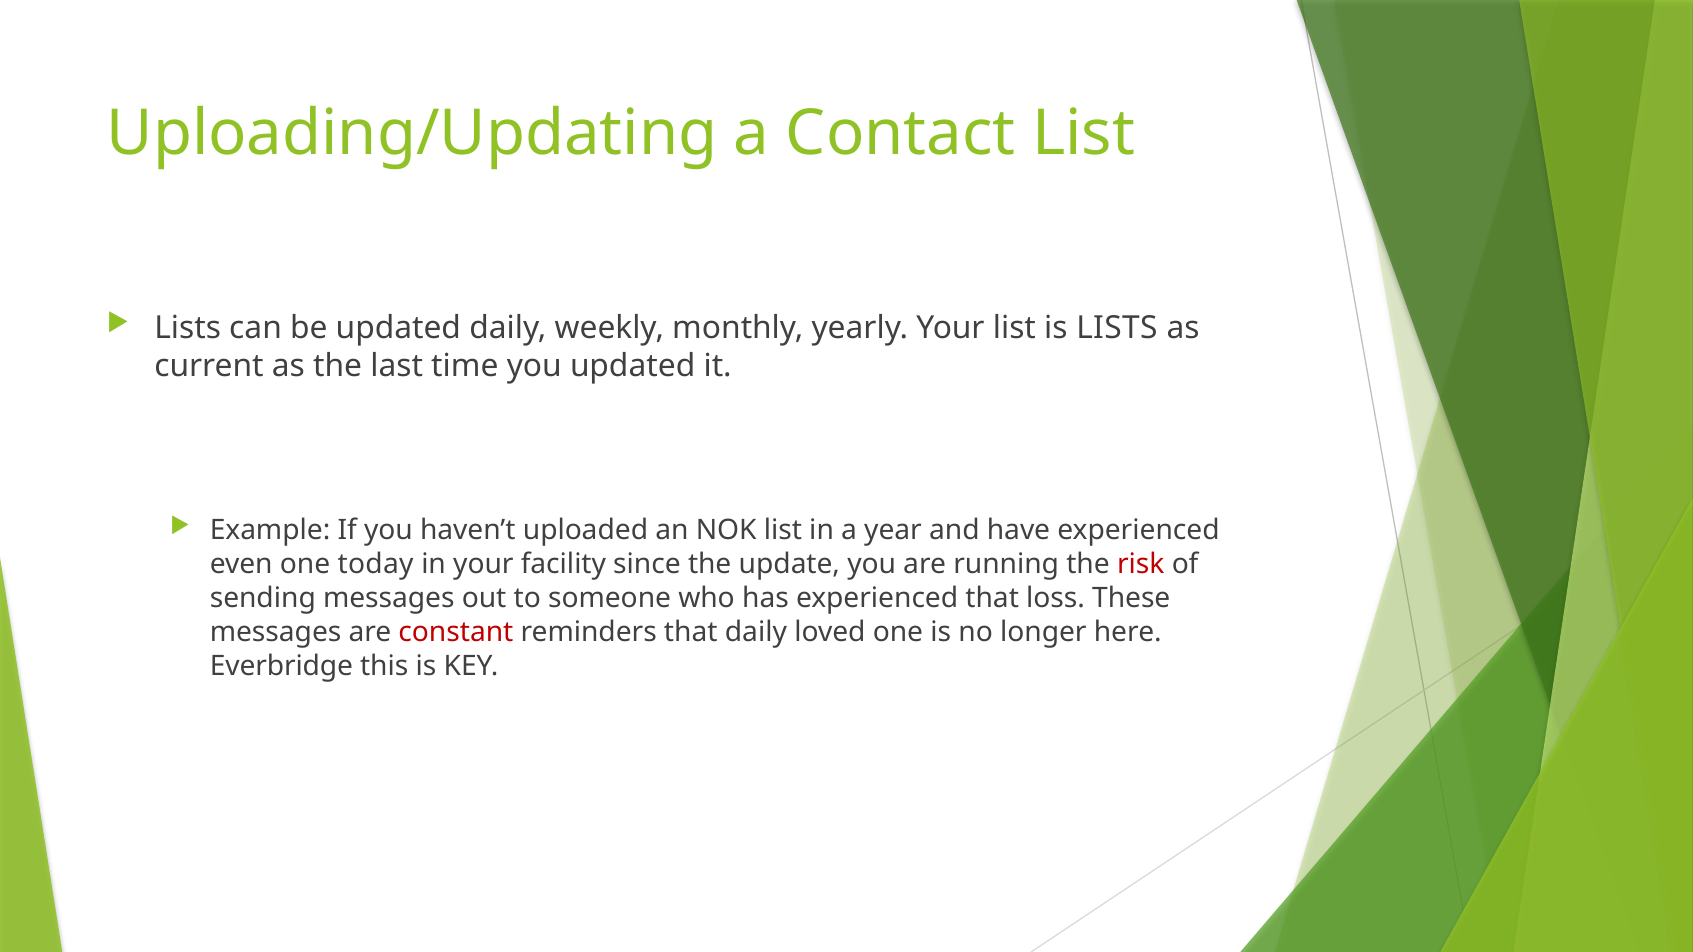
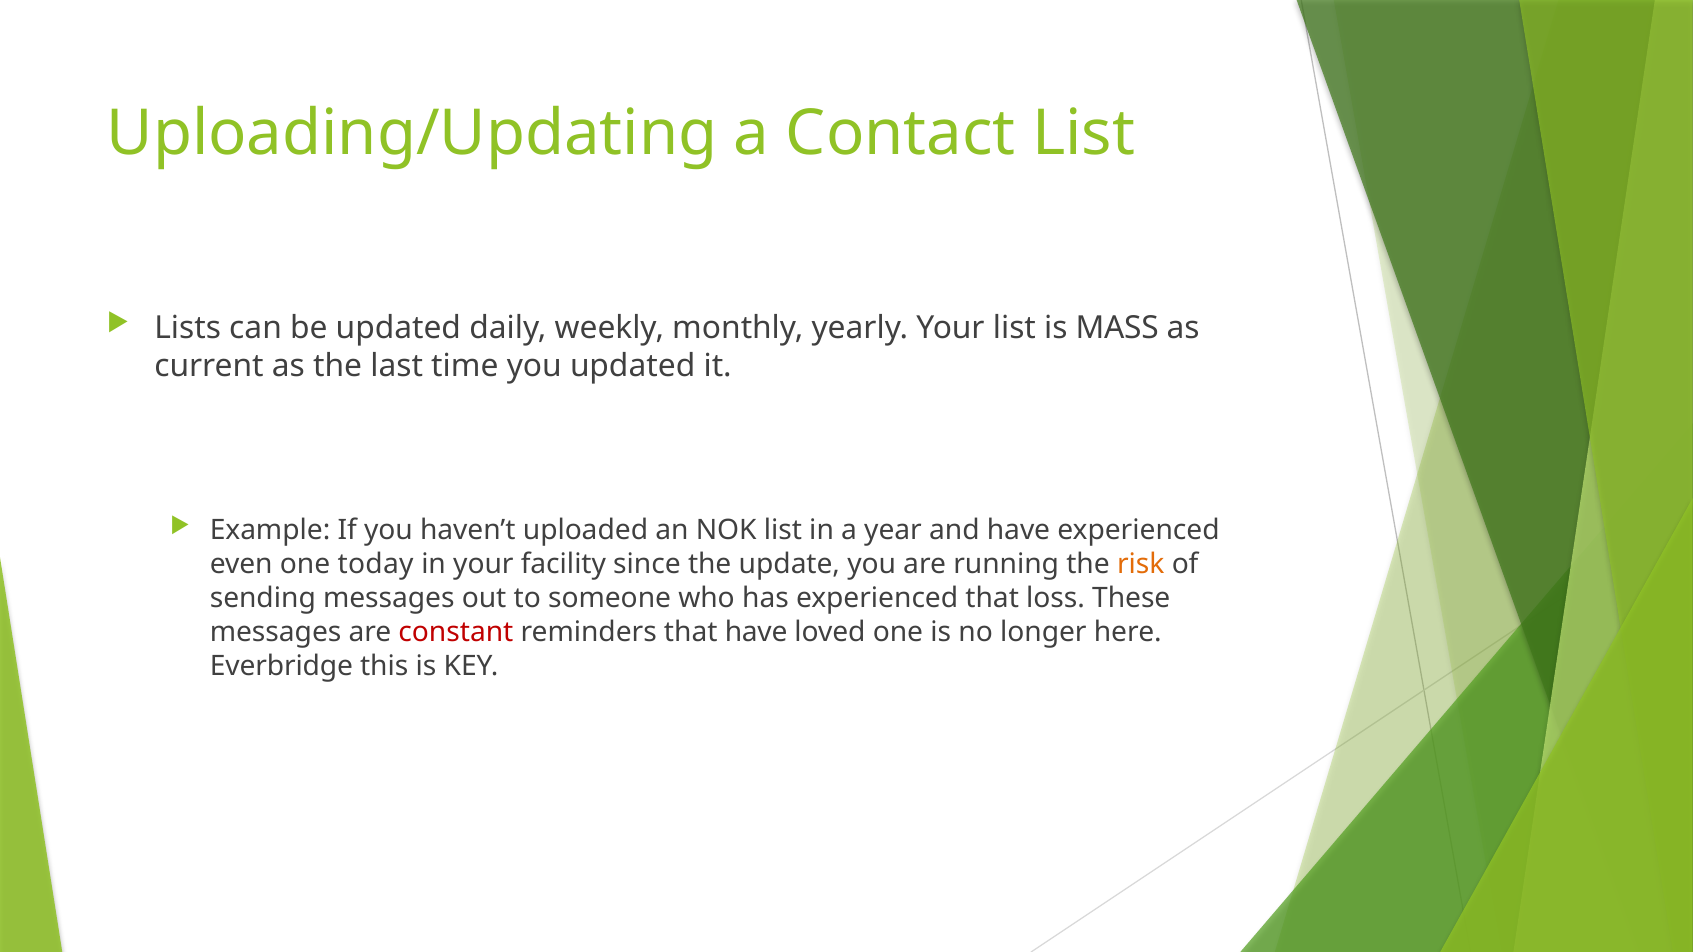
is LISTS: LISTS -> MASS (1117, 328)
risk colour: red -> orange (1141, 565)
that daily: daily -> have (756, 632)
